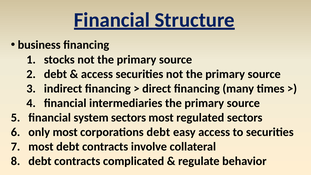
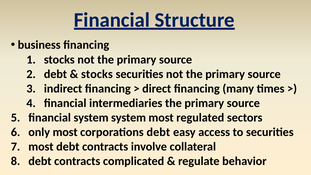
access: access -> stocks (97, 74)
system sectors: sectors -> system (129, 118)
